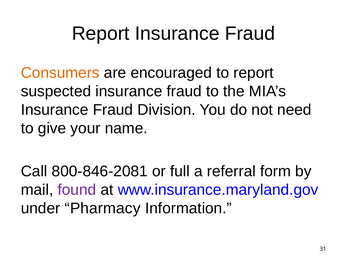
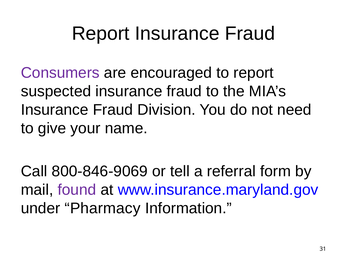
Consumers colour: orange -> purple (60, 73)
800-846-2081: 800-846-2081 -> 800-846-9069 (100, 172)
full: full -> tell (180, 172)
